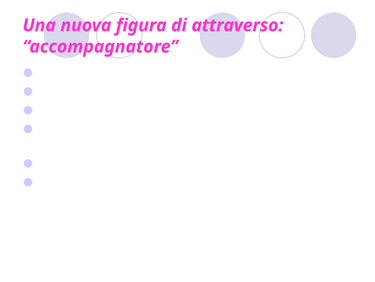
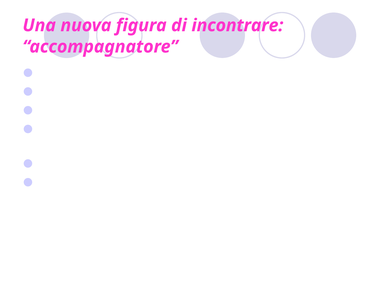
di attraverso: attraverso -> incontrare (237, 25)
